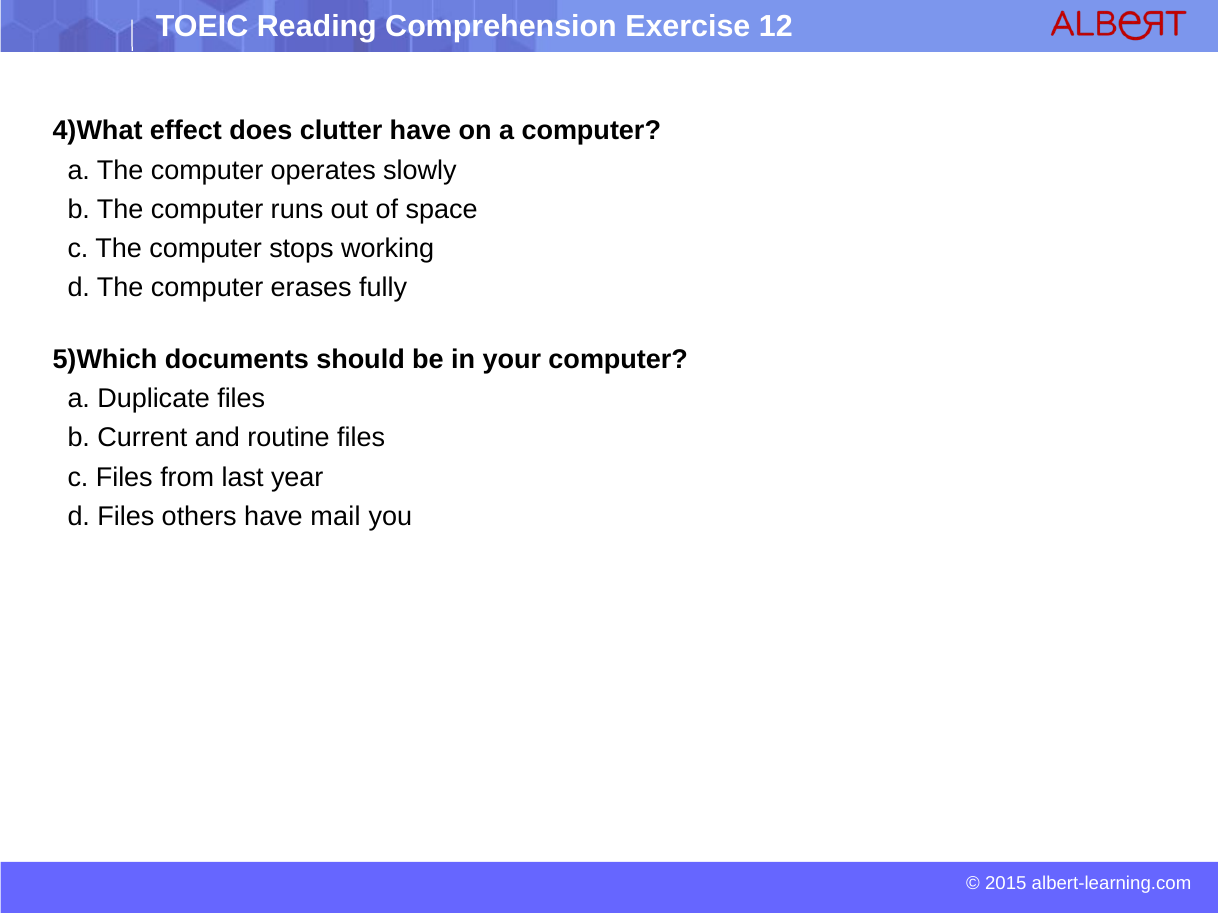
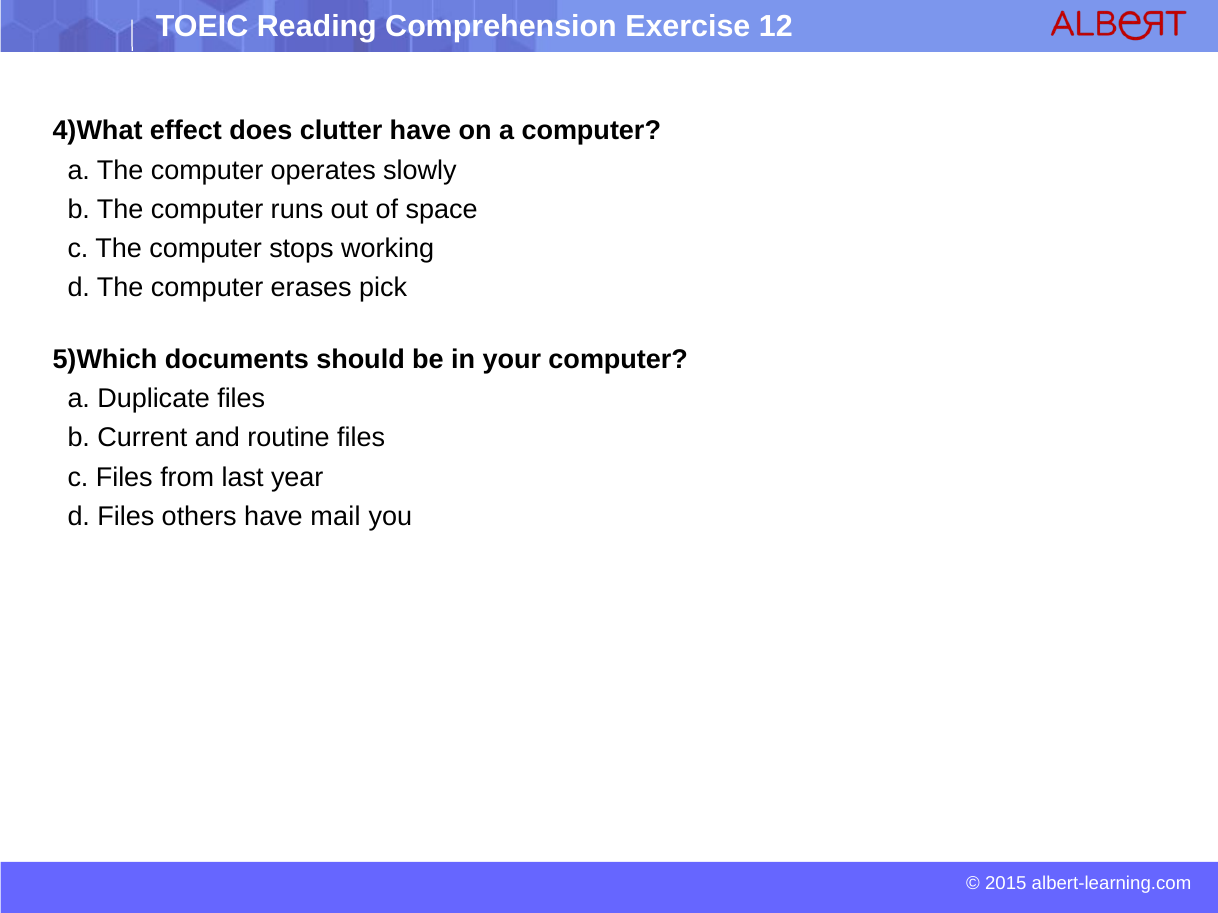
fully: fully -> pick (383, 288)
